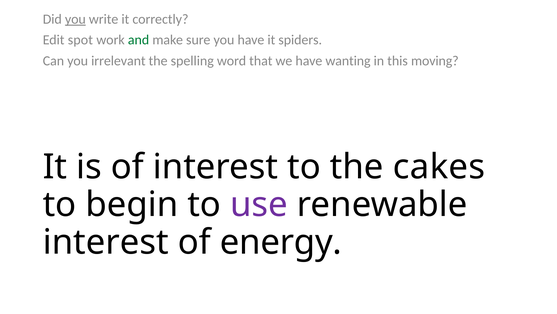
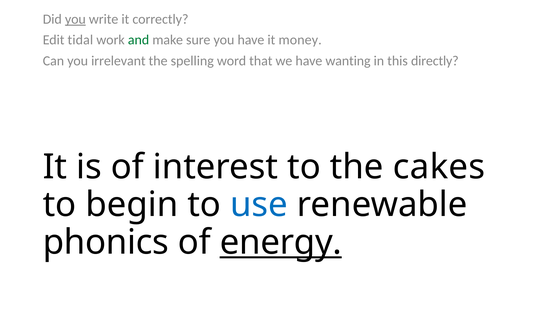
spot: spot -> tidal (80, 40)
spiders: spiders -> money (300, 40)
moving: moving -> directly (435, 61)
use colour: purple -> blue (259, 204)
interest: interest -> phonics (106, 242)
energy underline: none -> present (281, 242)
